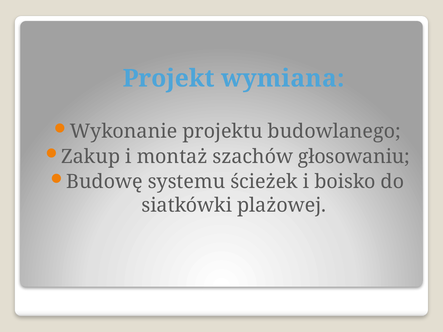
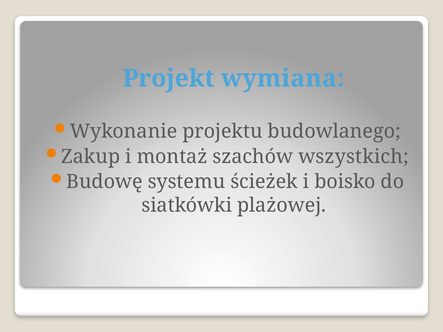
głosowaniu: głosowaniu -> wszystkich (354, 157)
